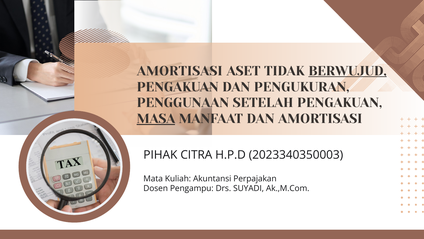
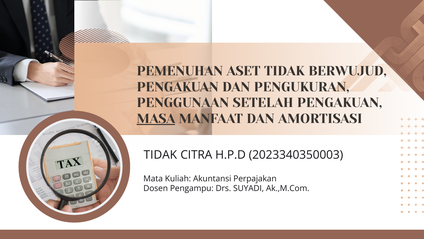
AMORTISASI: AMORTISASI -> PEMENUHAN (180, 71)
BERWUJUD underline: present -> none (348, 71)
PIHAK: PIHAK -> TIDAK (160, 155)
